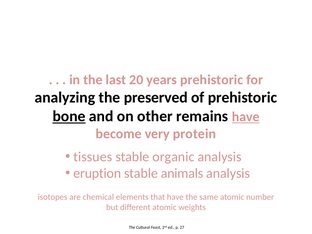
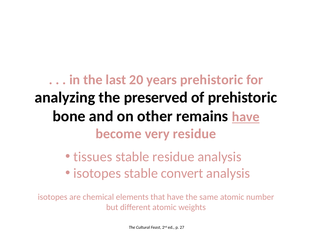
bone underline: present -> none (69, 116)
very protein: protein -> residue (194, 134)
stable organic: organic -> residue (173, 157)
eruption: eruption -> isotopes (97, 173)
animals: animals -> convert (182, 173)
